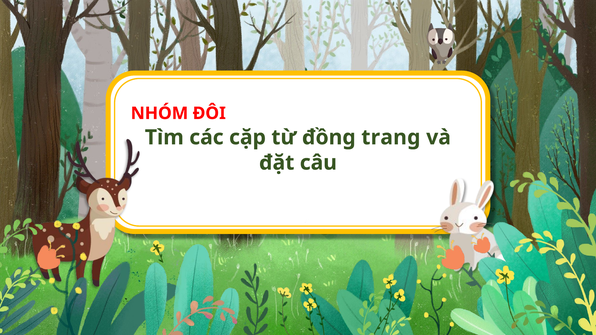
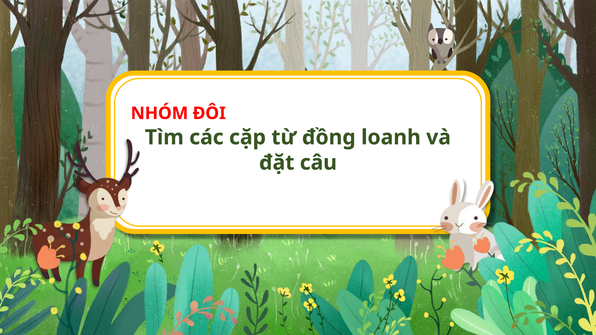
trang: trang -> loanh (391, 137)
